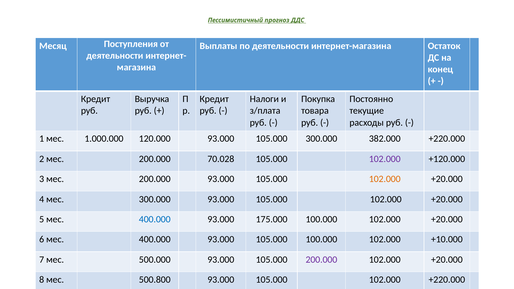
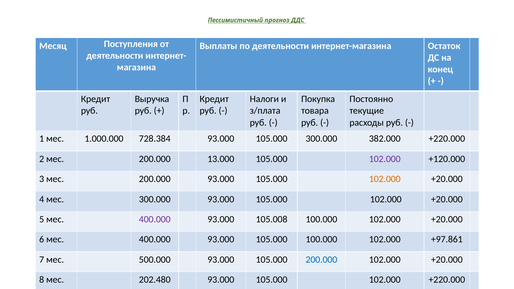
120.000: 120.000 -> 728.384 (155, 139)
70.028: 70.028 -> 13.000 (221, 159)
400.000 colour: blue -> purple (155, 219)
175.000: 175.000 -> 105.008 (272, 219)
+10.000: +10.000 -> +97.861 (447, 240)
200.000 colour: purple -> blue (321, 260)
500.800: 500.800 -> 202.480 (155, 280)
